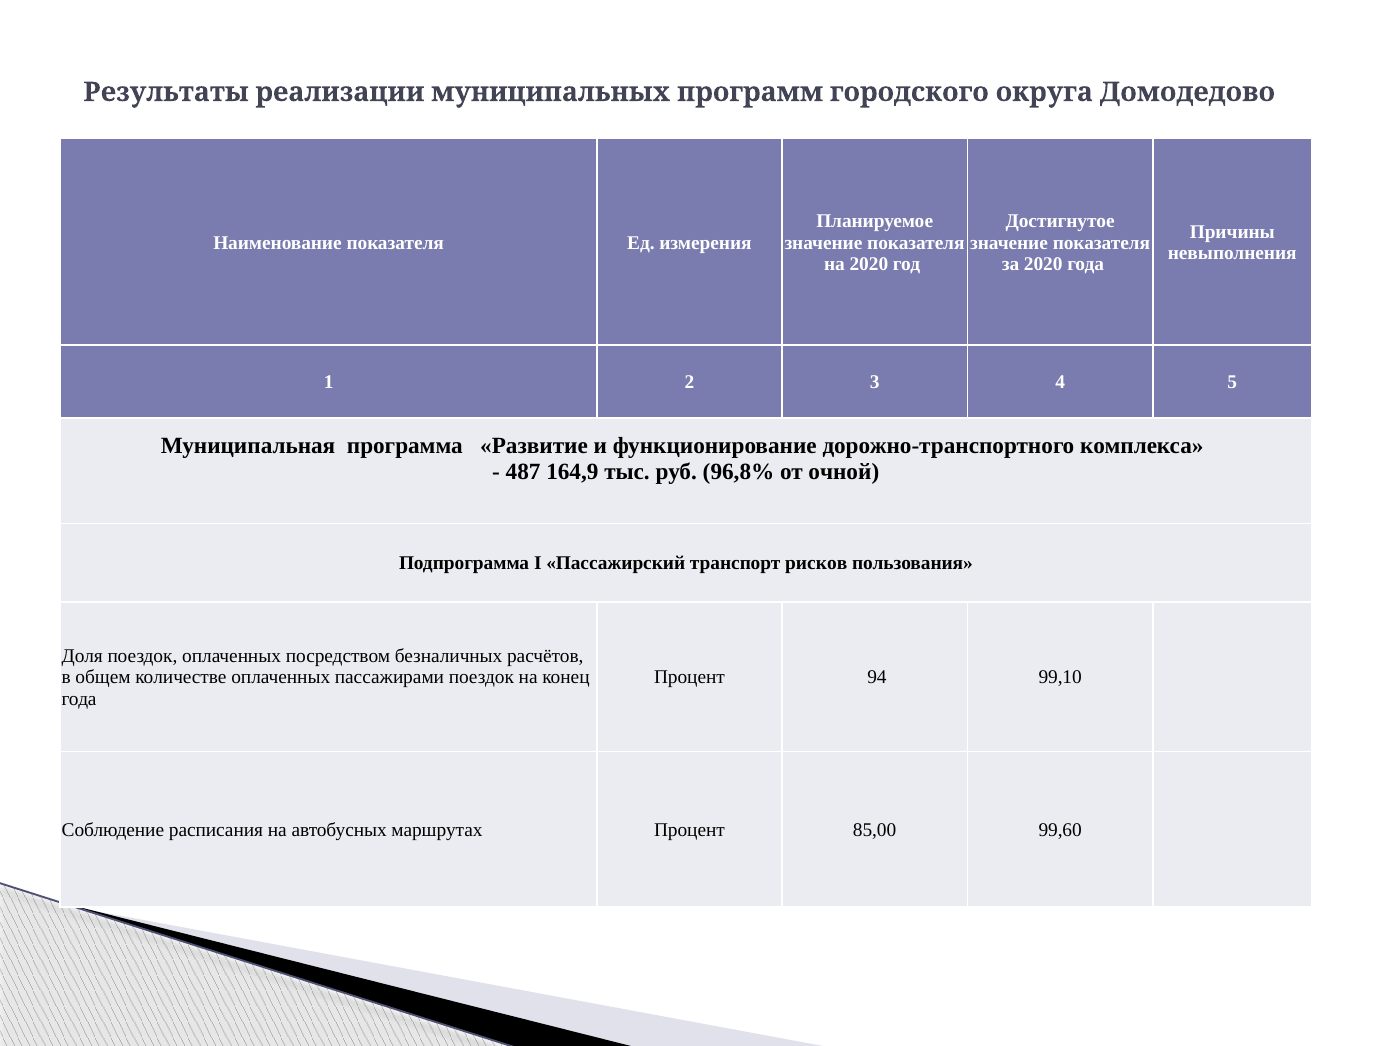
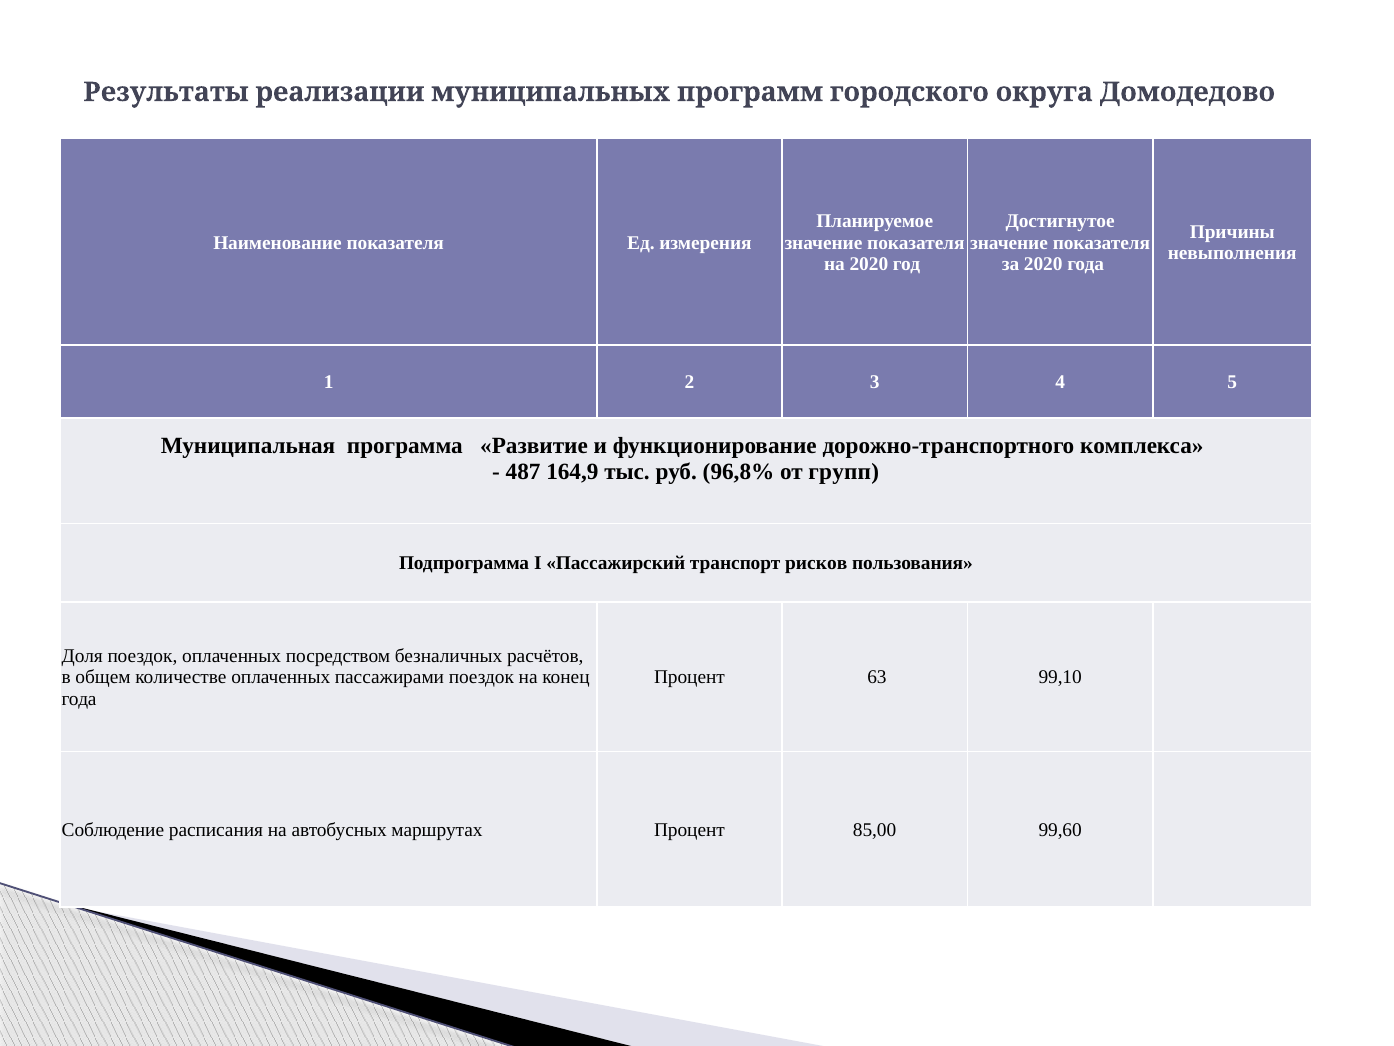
очной: очной -> групп (844, 471)
94: 94 -> 63 (877, 677)
